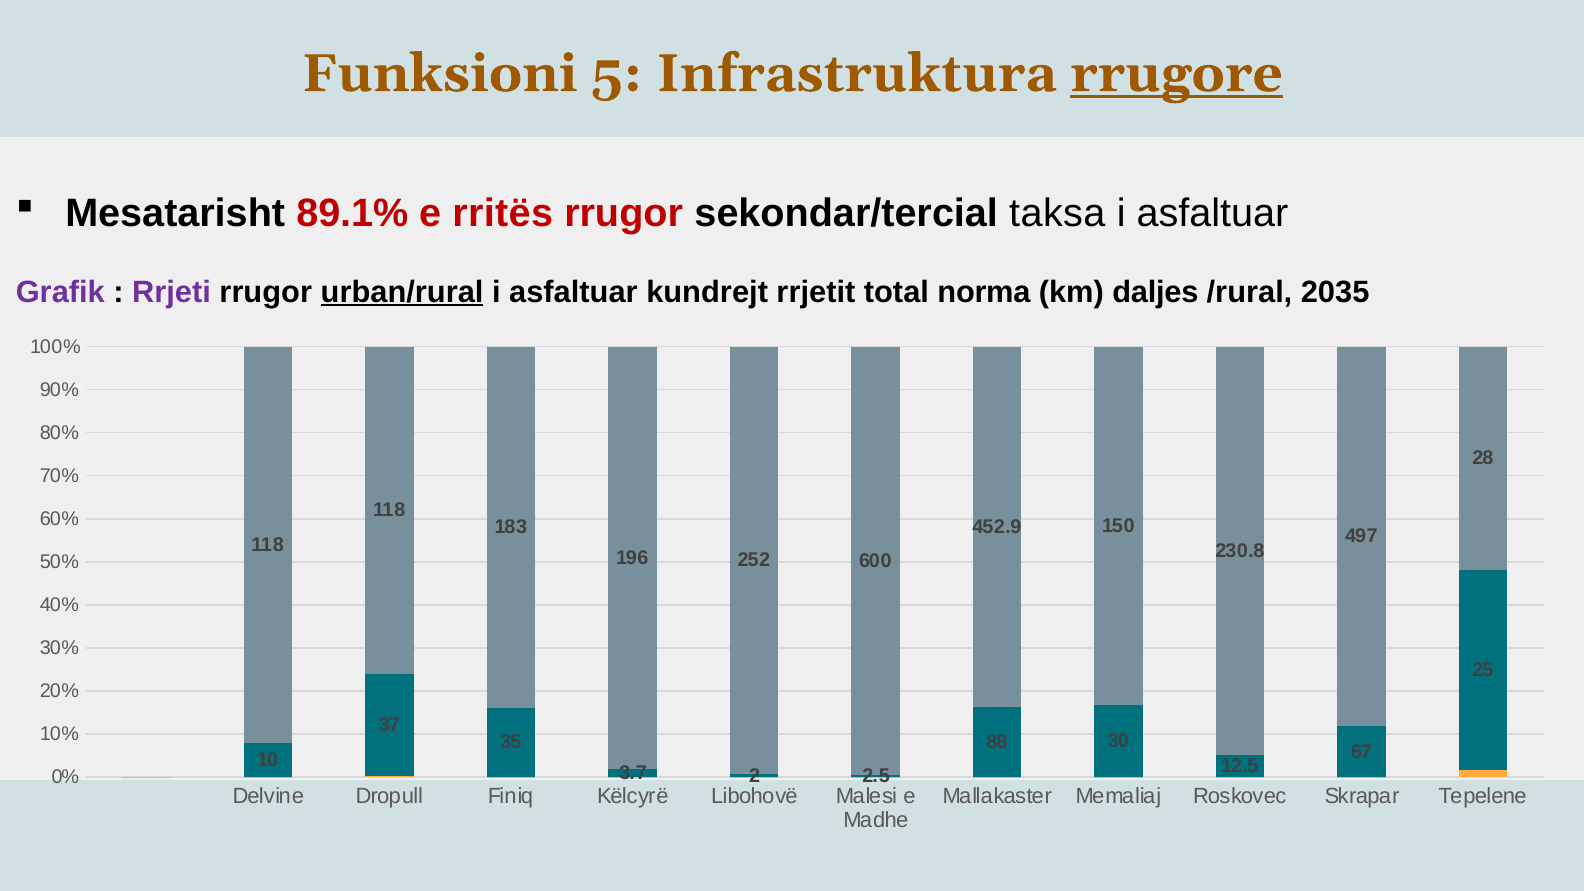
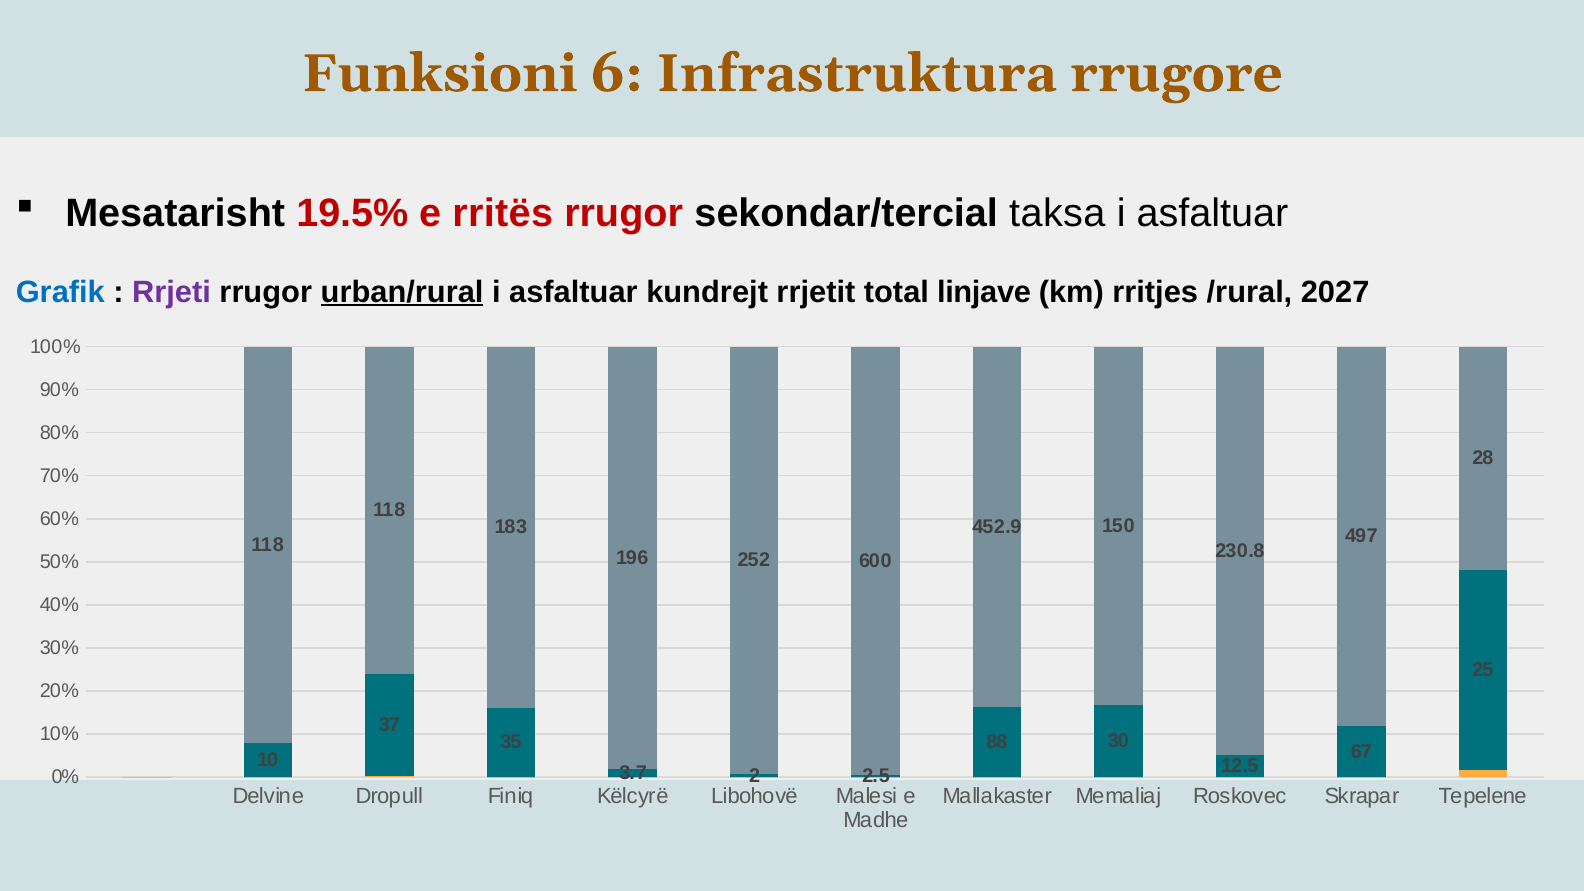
5: 5 -> 6 (617, 74)
rrugore underline: present -> none (1176, 74)
89.1%: 89.1% -> 19.5% (352, 213)
Grafik colour: purple -> blue (60, 292)
norma: norma -> linjave (984, 292)
daljes: daljes -> rritjes (1155, 292)
2035: 2035 -> 2027 (1335, 292)
